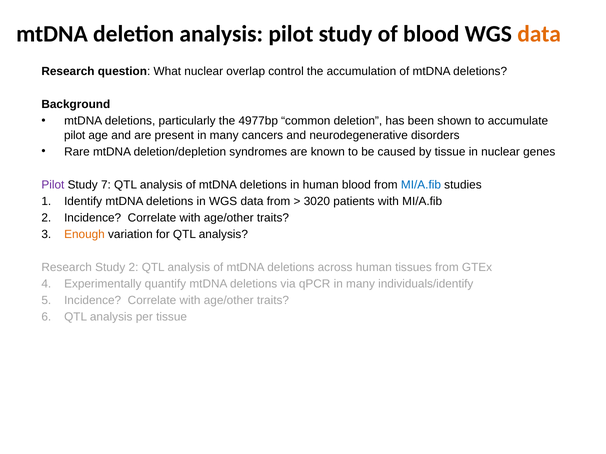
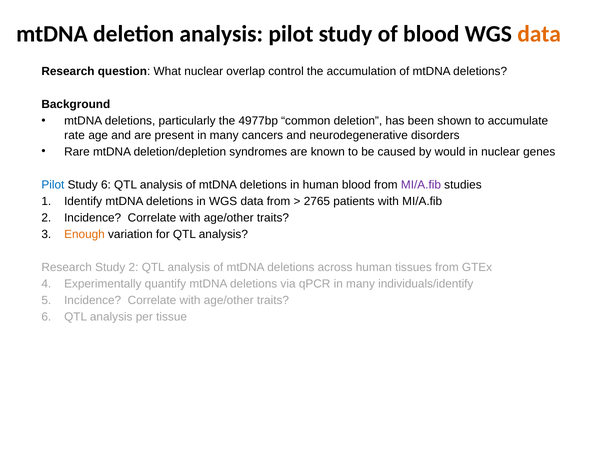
pilot: pilot -> rate (75, 135)
by tissue: tissue -> would (450, 152)
Pilot colour: purple -> blue (53, 185)
Study 7: 7 -> 6 (106, 185)
MI/A.fib colour: blue -> purple (421, 185)
3020: 3020 -> 2765 (317, 201)
